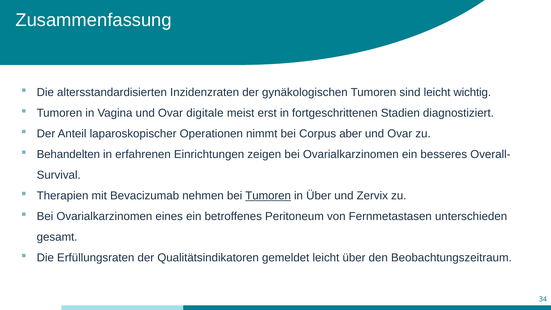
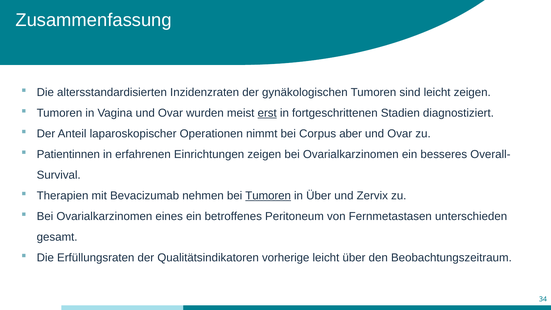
leicht wichtig: wichtig -> zeigen (472, 92)
digitale: digitale -> wurden (205, 113)
erst underline: none -> present (267, 113)
Behandelten: Behandelten -> Patientinnen (68, 154)
gemeldet: gemeldet -> vorherige (286, 258)
